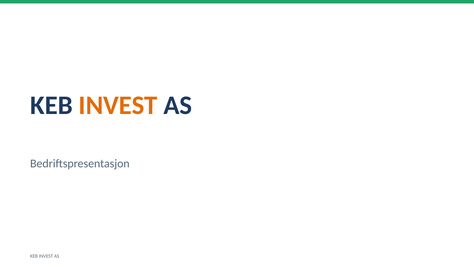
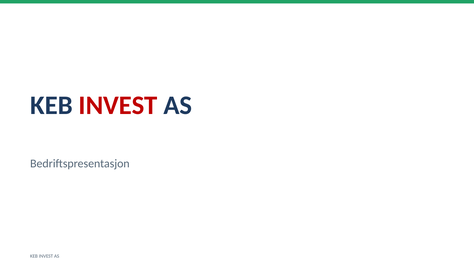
INVEST colour: orange -> red (118, 105)
